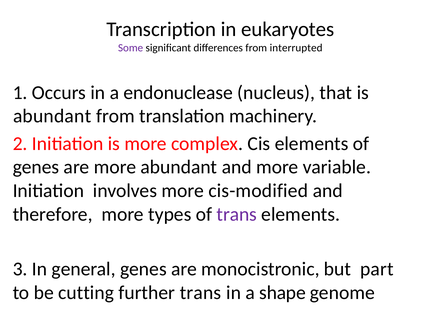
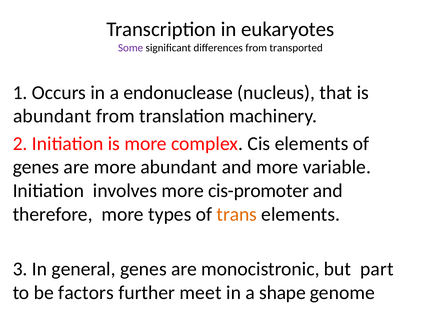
interrupted: interrupted -> transported (296, 48)
cis-modified: cis-modified -> cis-promoter (258, 191)
trans colour: purple -> orange (237, 214)
cutting: cutting -> factors (86, 292)
further trans: trans -> meet (201, 292)
